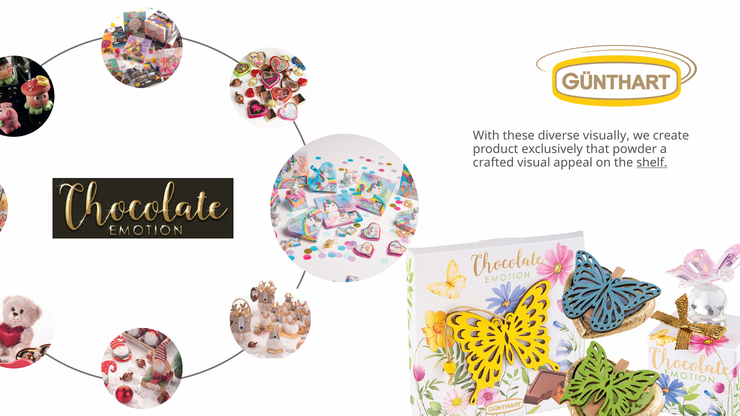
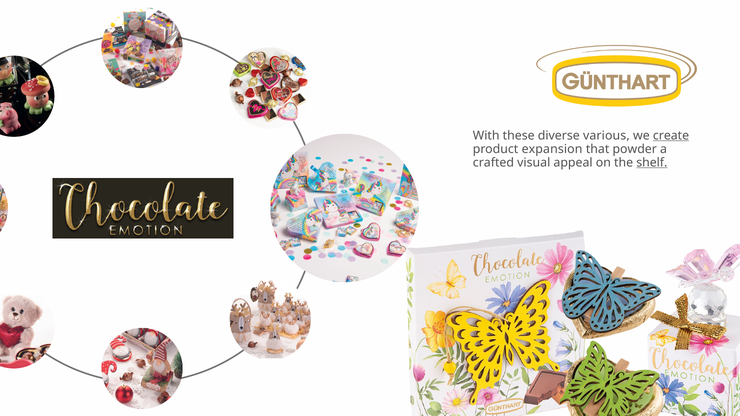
visually: visually -> various (606, 136)
create underline: none -> present (671, 136)
exclusively: exclusively -> expansion (552, 149)
